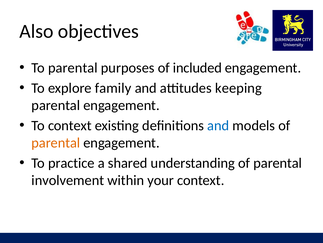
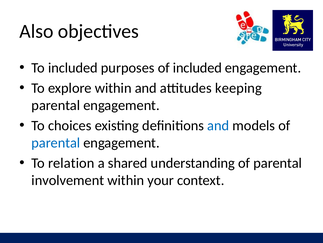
To parental: parental -> included (73, 68)
explore family: family -> within (113, 88)
To context: context -> choices (70, 125)
parental colour: orange -> blue (56, 142)
practice: practice -> relation (71, 163)
